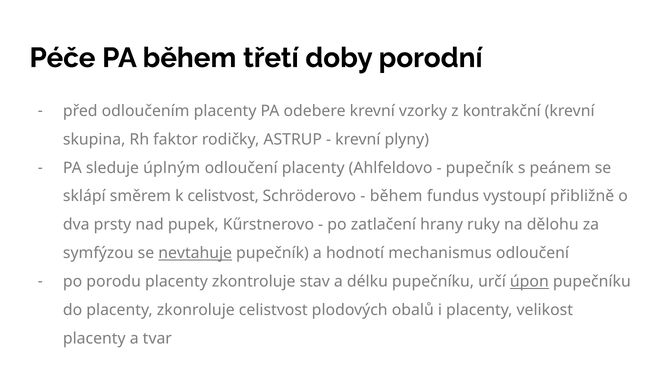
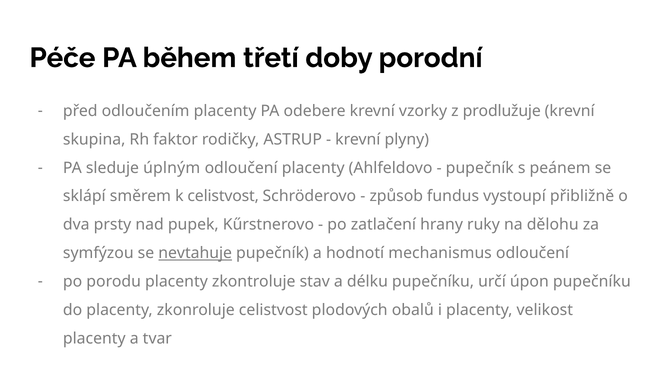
kontrakční: kontrakční -> prodlužuje (502, 111)
během: během -> způsob (396, 196)
úpon underline: present -> none (529, 282)
